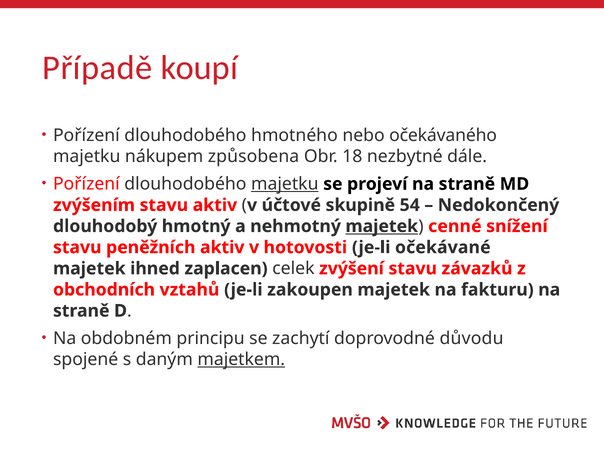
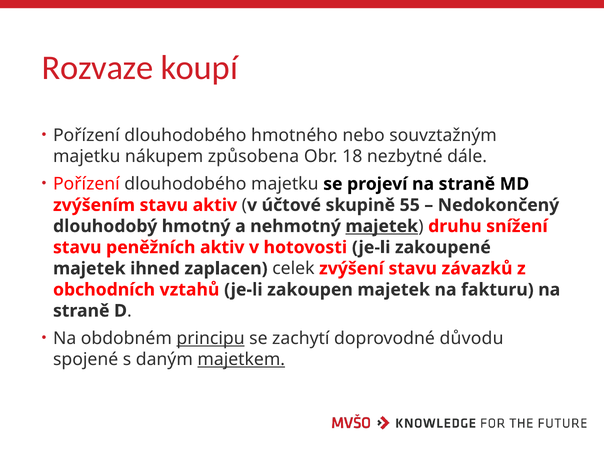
Případě: Případě -> Rozvaze (98, 68)
očekávaného: očekávaného -> souvztažným (443, 135)
majetku underline: present -> none (285, 184)
54: 54 -> 55 (410, 205)
cenné: cenné -> druhu (455, 226)
očekávané: očekávané -> zakoupené (443, 247)
principu underline: none -> present (211, 338)
